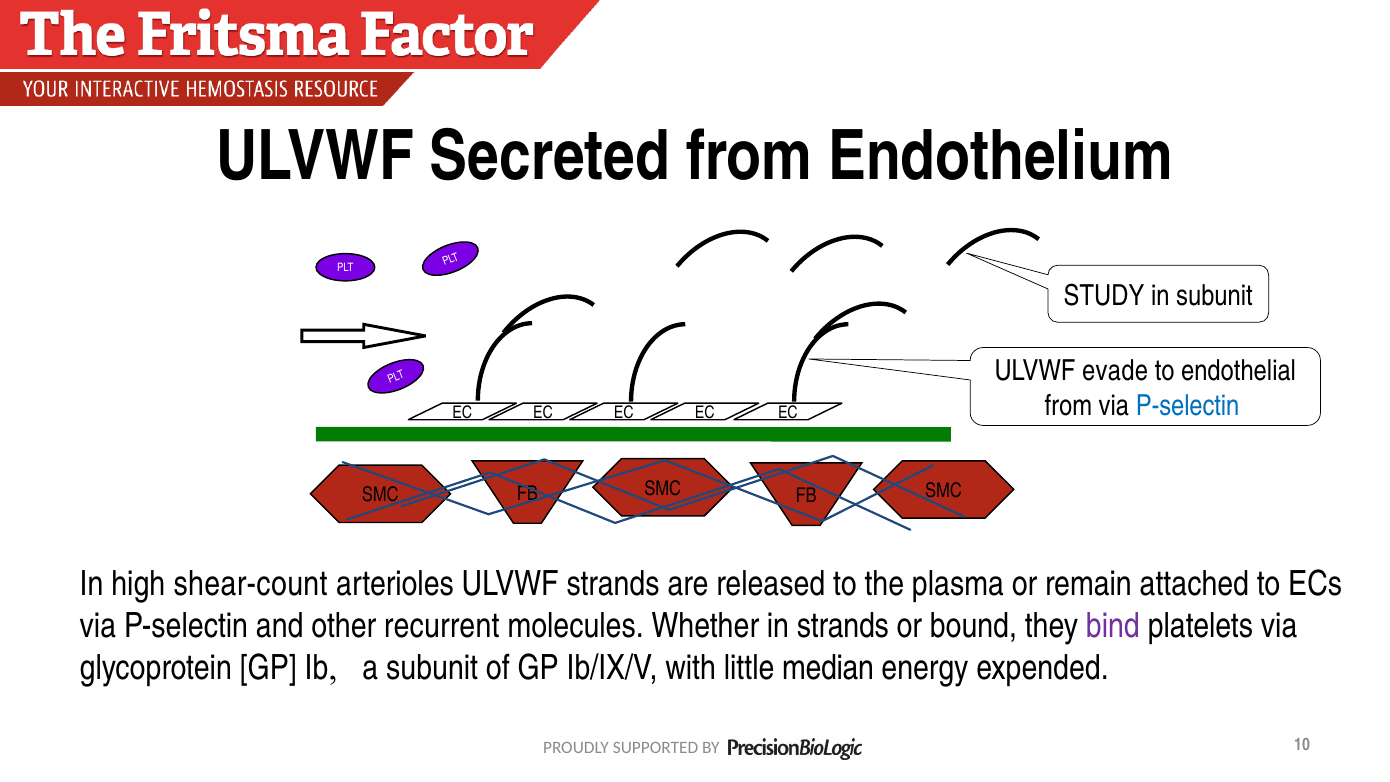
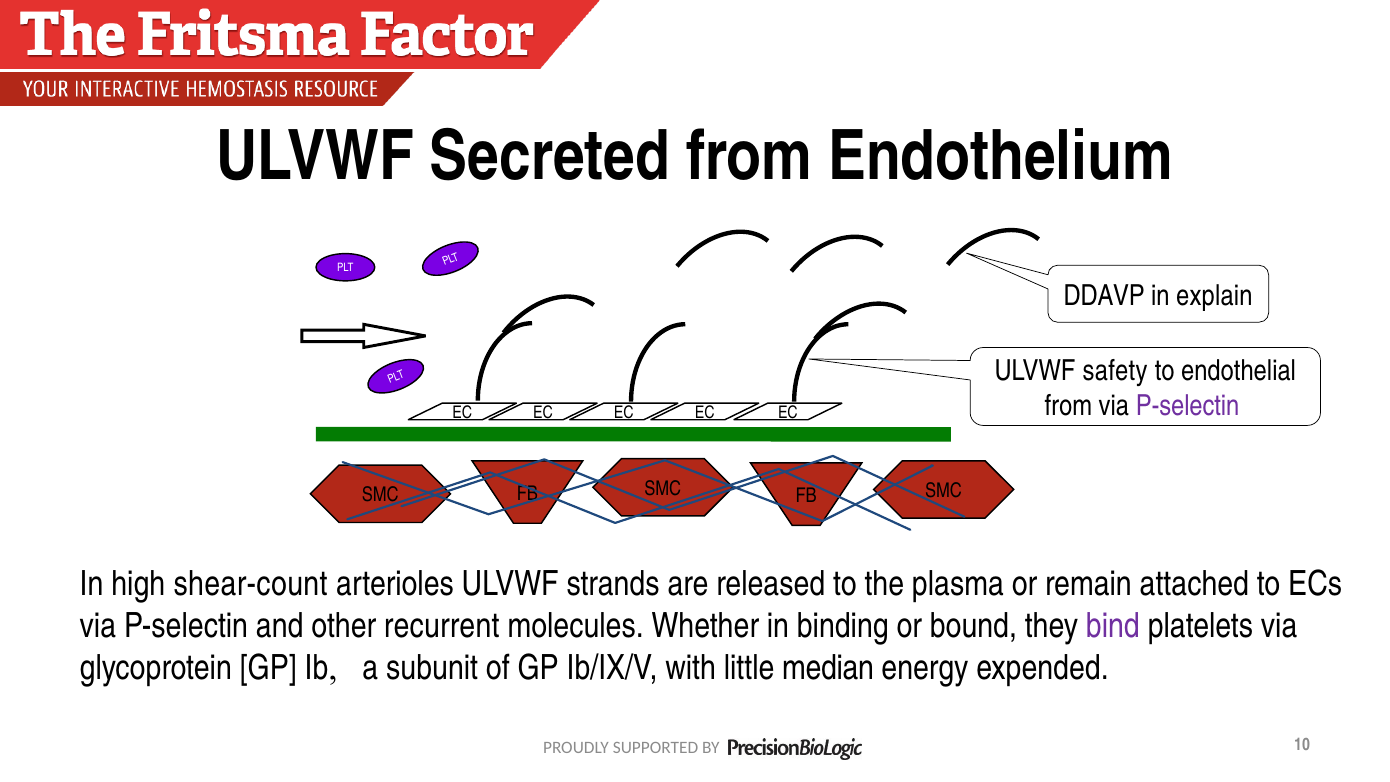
STUDY: STUDY -> DDAVP (1104, 296)
in subunit: subunit -> explain (1214, 296)
evade: evade -> safety (1115, 371)
P-selectin colour: blue -> purple (1188, 406)
in strands: strands -> binding (843, 626)
